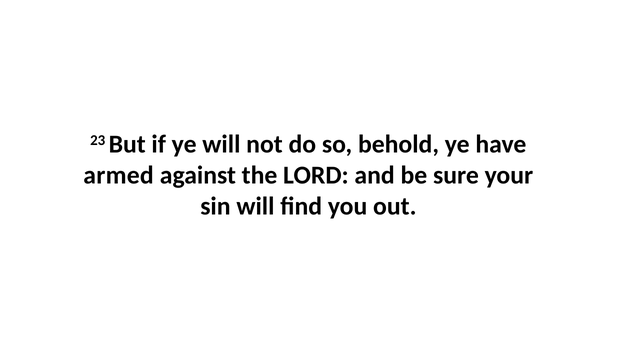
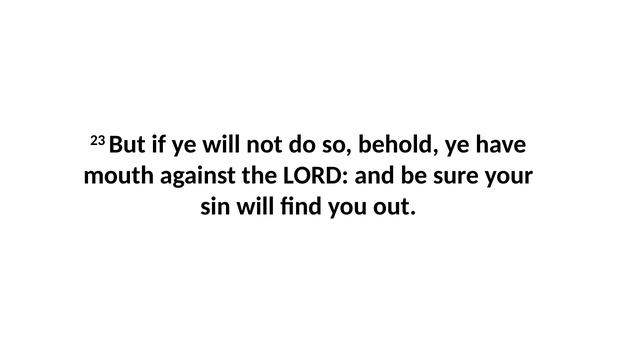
armed: armed -> mouth (119, 175)
